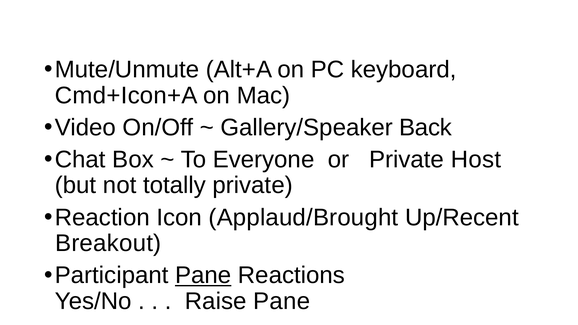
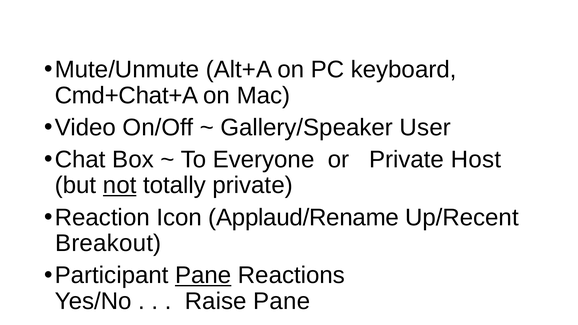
Cmd+Icon+A: Cmd+Icon+A -> Cmd+Chat+A (127, 95)
Back: Back -> User (425, 127)
not underline: none -> present (120, 185)
Applaud/Brought: Applaud/Brought -> Applaud/Rename (304, 217)
